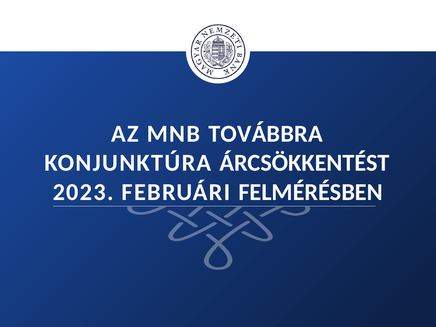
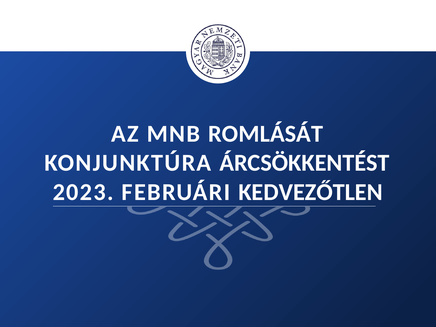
TOVÁBBRA: TOVÁBBRA -> ROMLÁSÁT (266, 134)
FELMÉRÉSBEN: FELMÉRÉSBEN -> KEDVEZŐTLEN (311, 192)
